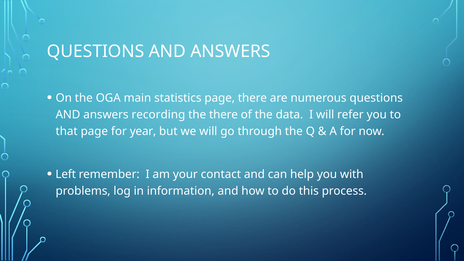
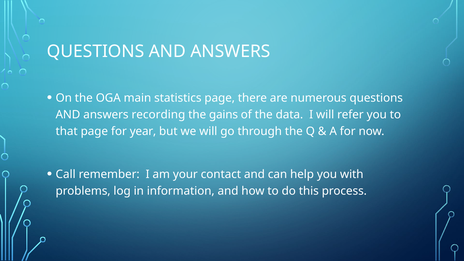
the there: there -> gains (224, 115)
Left: Left -> Call (66, 174)
